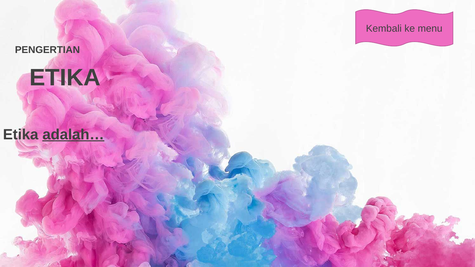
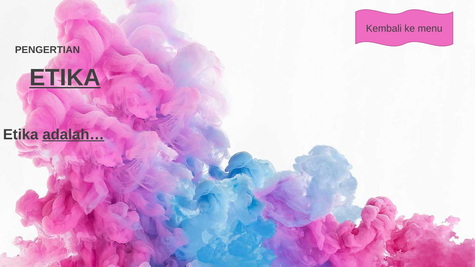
ETIKA underline: none -> present (65, 78)
